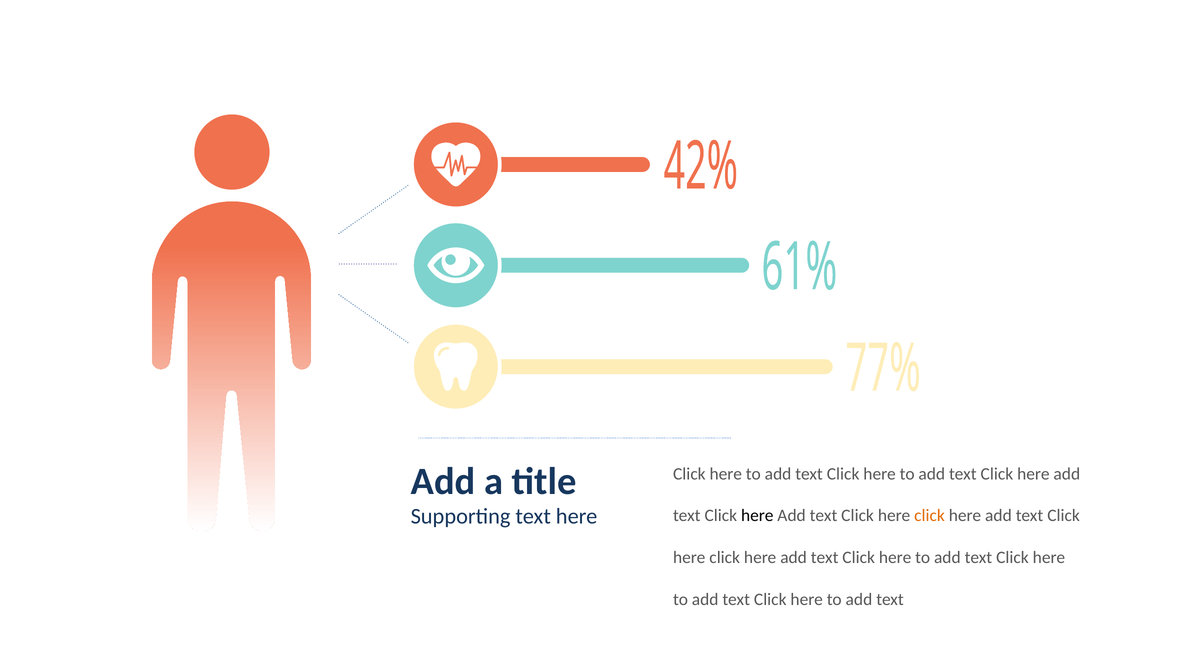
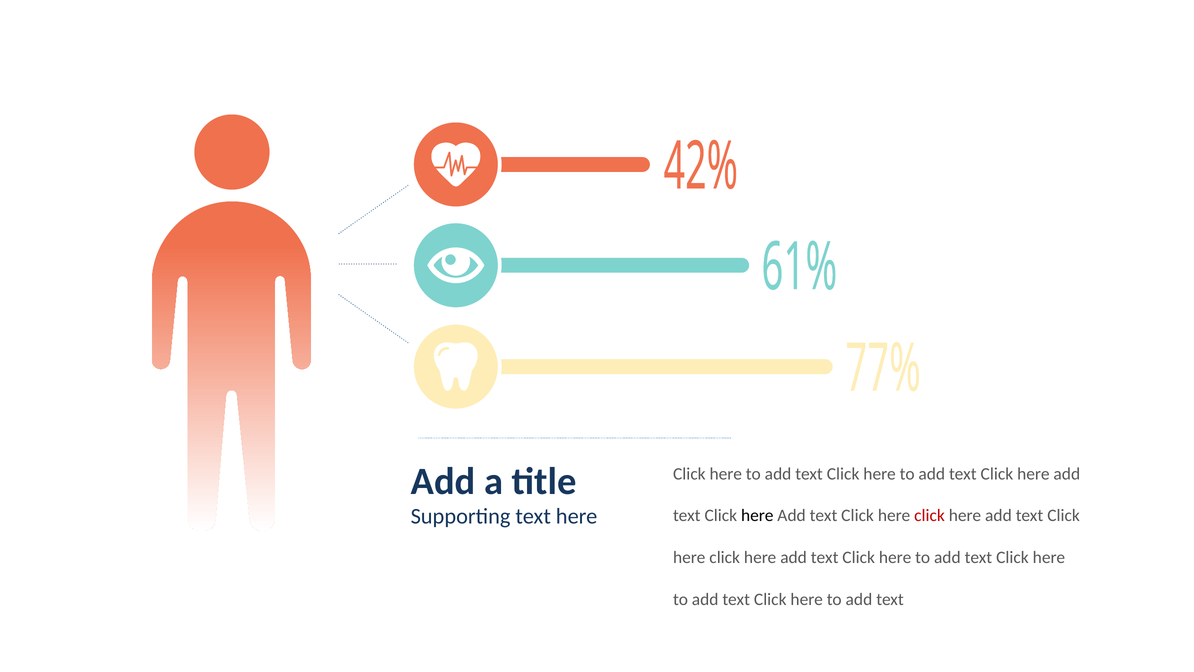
click colour: orange -> red (929, 515)
